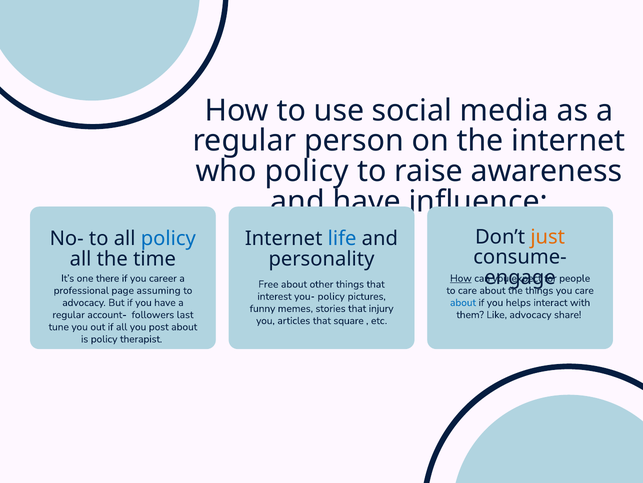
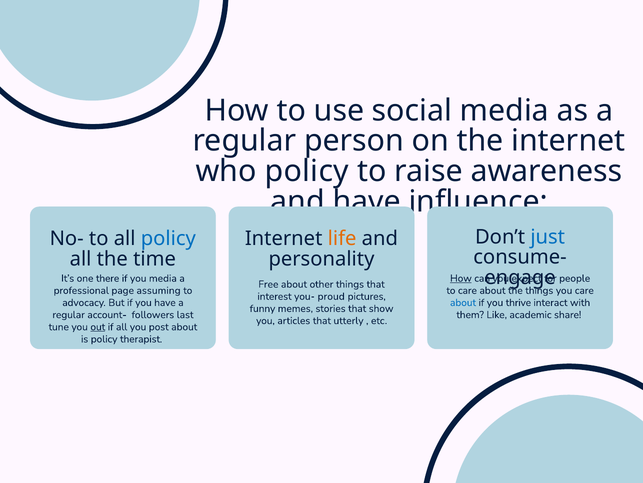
just colour: orange -> blue (548, 237)
life colour: blue -> orange (342, 238)
you career: career -> media (163, 278)
you- policy: policy -> proud (331, 296)
helps: helps -> thrive (518, 302)
injury: injury -> show (381, 308)
Like advocacy: advocacy -> academic (530, 314)
square: square -> utterly (349, 320)
out underline: none -> present (98, 326)
